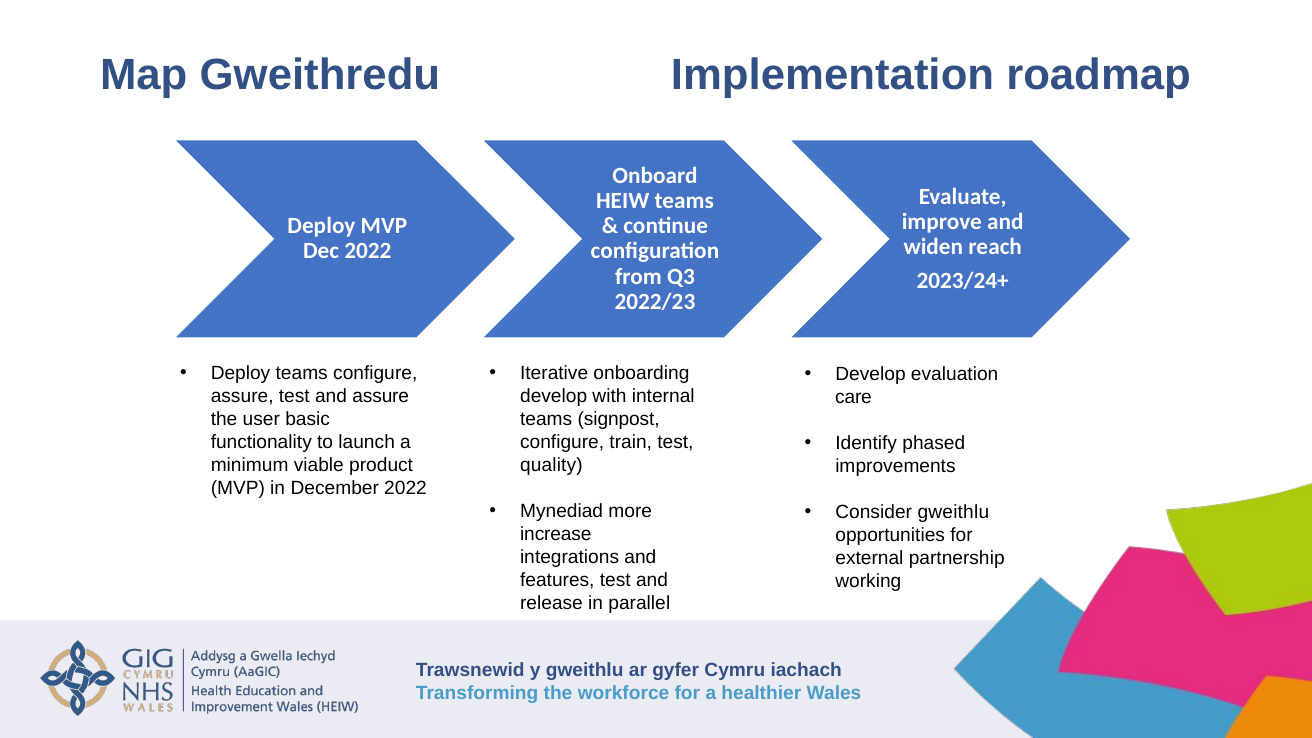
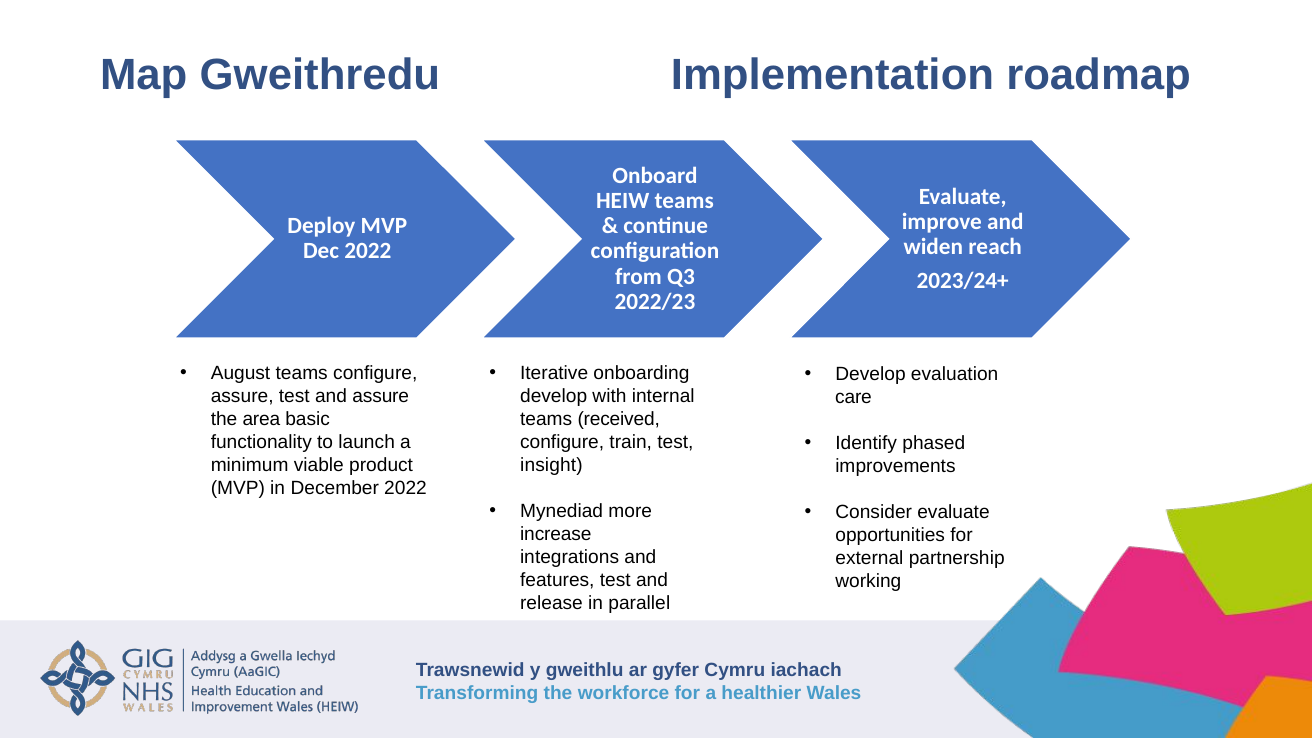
Deploy: Deploy -> August (241, 373)
user: user -> area (261, 419)
signpost: signpost -> received (619, 419)
quality: quality -> insight (551, 465)
Consider gweithlu: gweithlu -> evaluate (953, 512)
